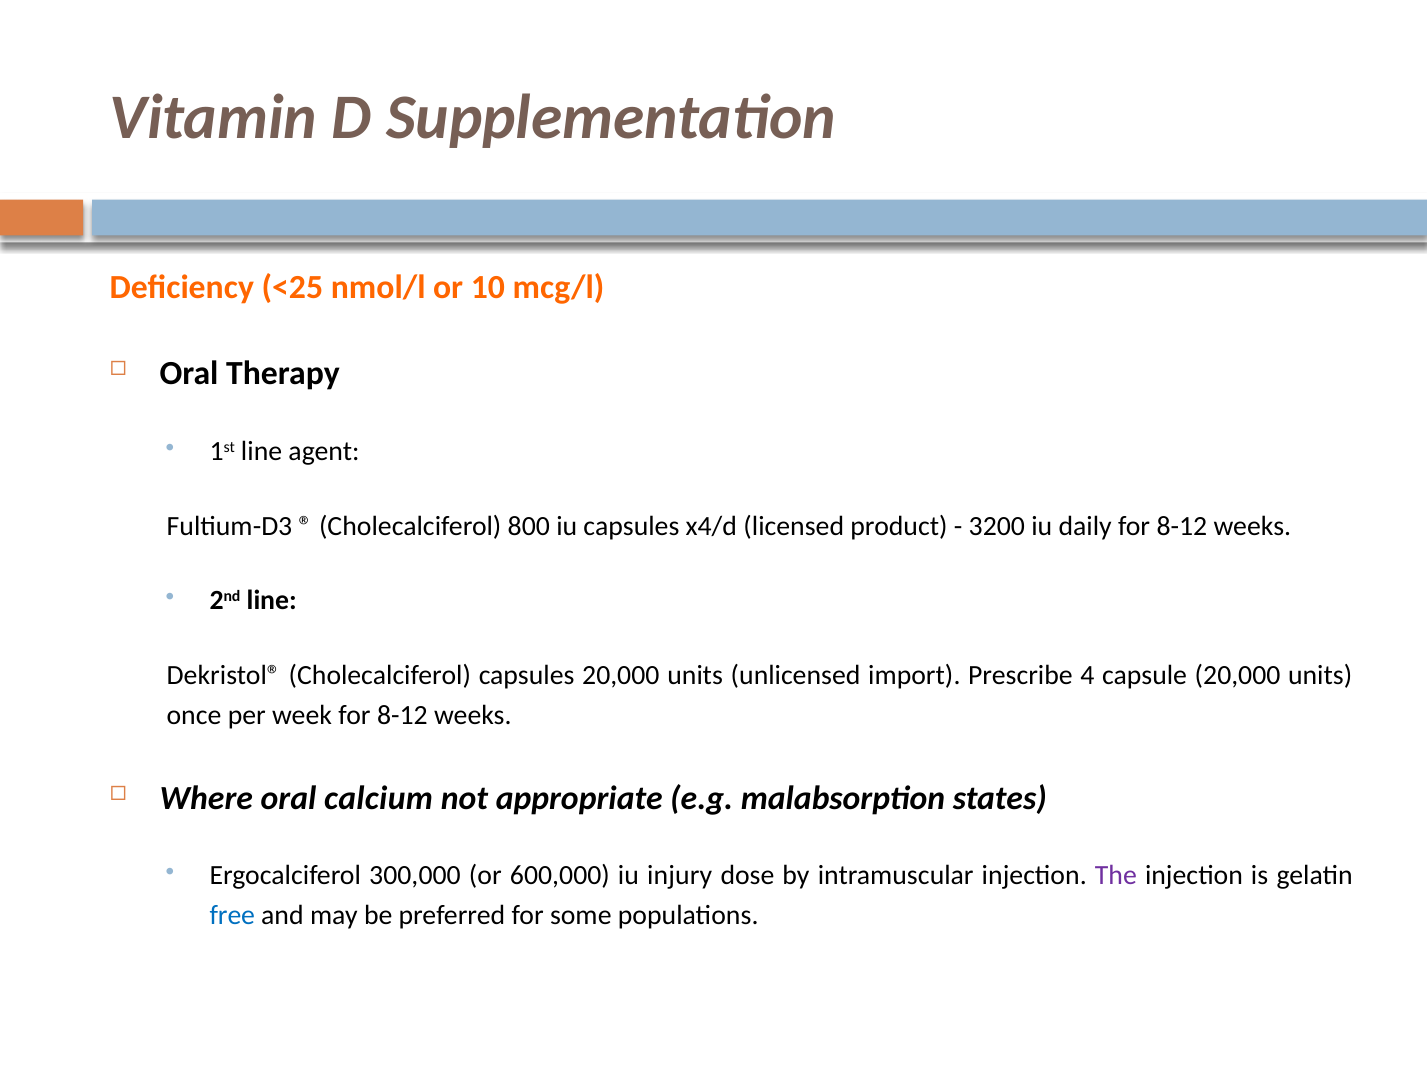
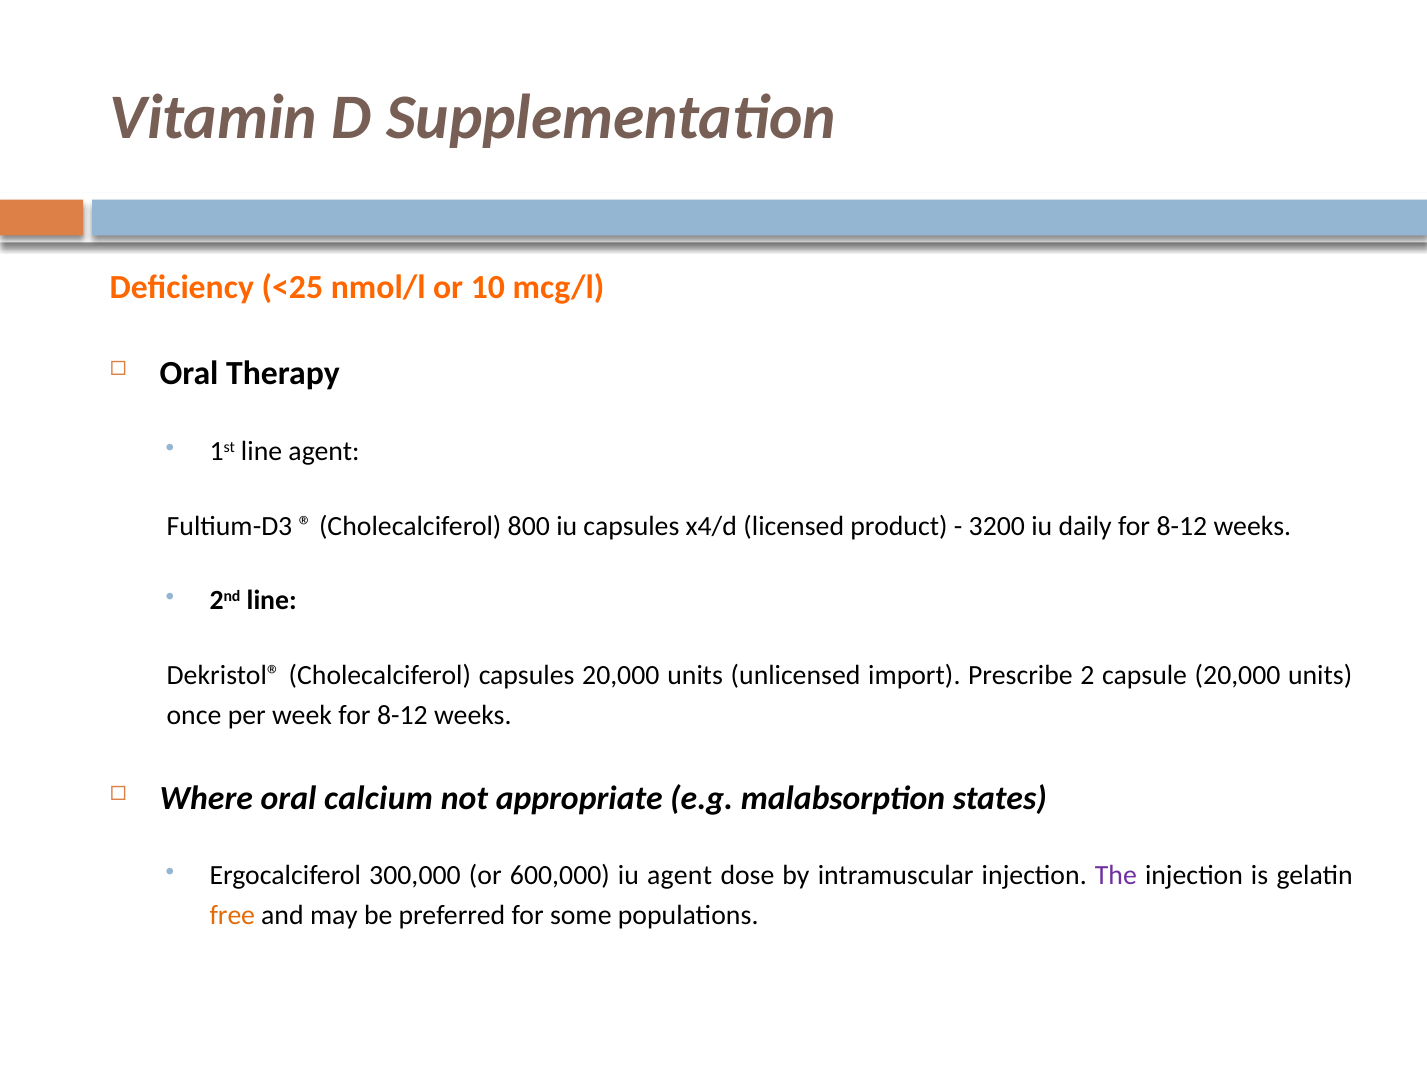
4: 4 -> 2 (1087, 675)
iu injury: injury -> agent (680, 876)
free colour: blue -> orange (232, 916)
